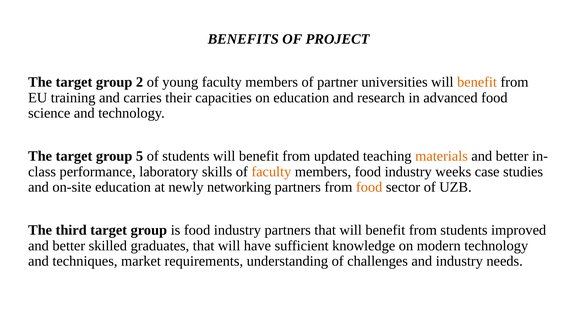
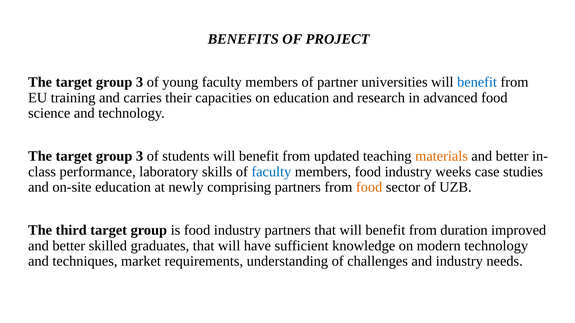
2: 2 -> 3 (140, 82)
benefit colour: orange -> blue (477, 82)
5: 5 -> 3 (140, 156)
faculty colour: orange -> blue (271, 172)
networking: networking -> comprising (239, 187)
from students: students -> duration (464, 230)
